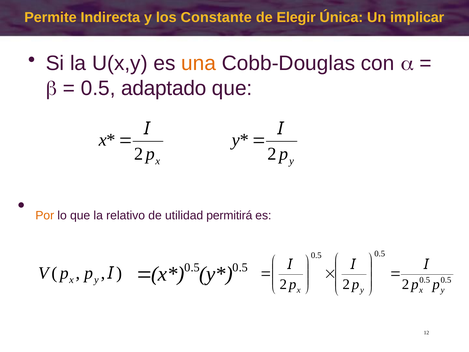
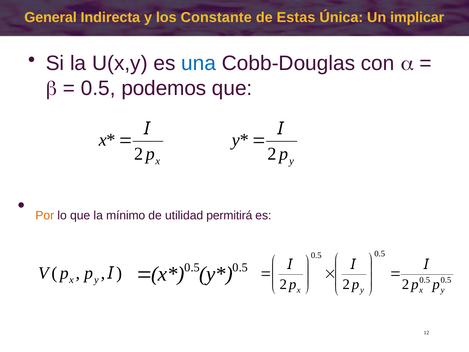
Permite: Permite -> General (51, 17)
Elegir: Elegir -> Estas (296, 17)
una colour: orange -> blue (199, 63)
adaptado: adaptado -> podemos (164, 88)
relativo: relativo -> mínimo (126, 215)
